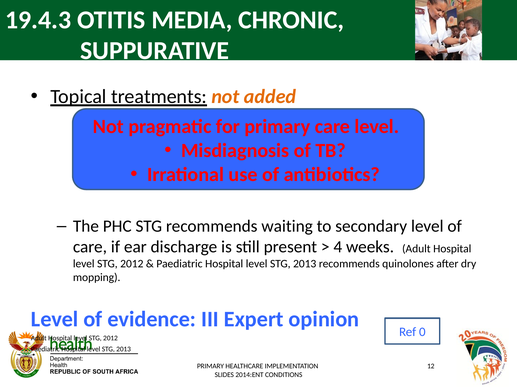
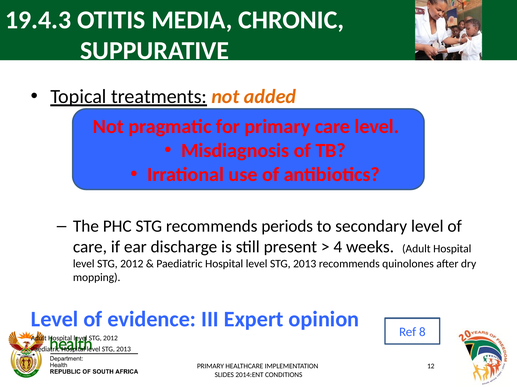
waiting: waiting -> periods (287, 227)
0: 0 -> 8 (422, 333)
